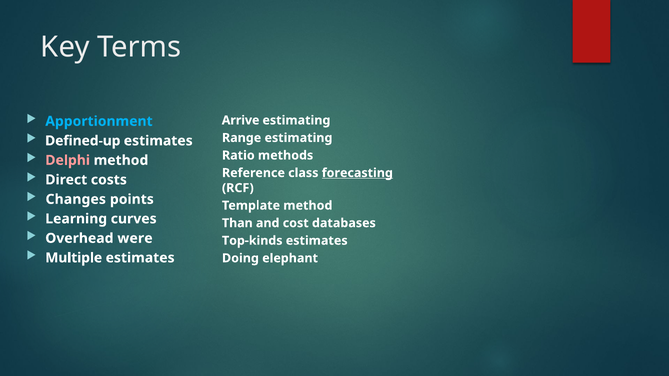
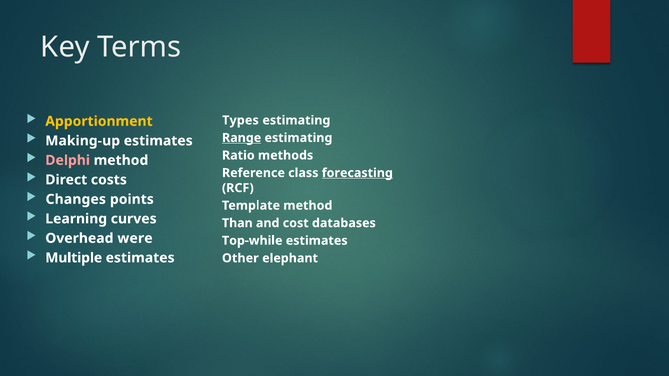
Apportionment colour: light blue -> yellow (99, 121)
Arrive: Arrive -> Types (240, 120)
Defined-up: Defined-up -> Making-up (83, 141)
Range underline: none -> present (242, 138)
Top-kinds: Top-kinds -> Top-while (252, 241)
Doing: Doing -> Other (240, 258)
